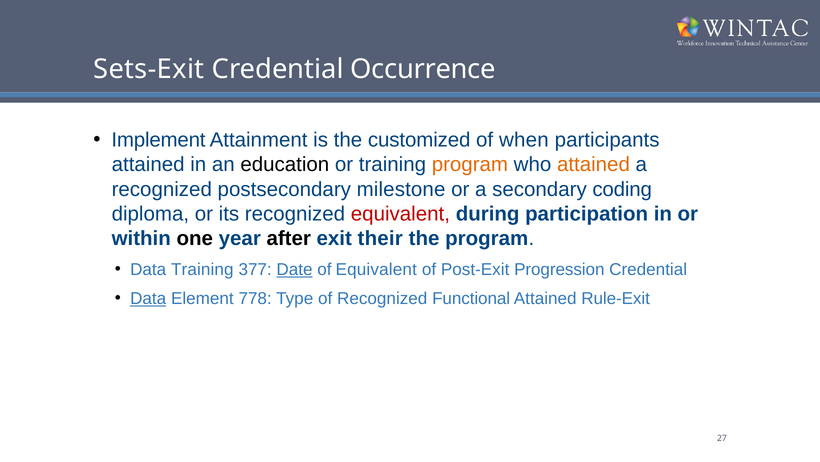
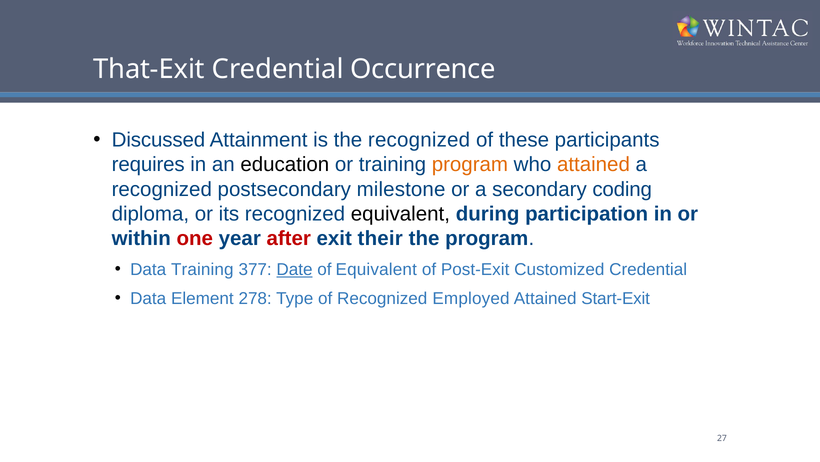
Sets-Exit: Sets-Exit -> That-Exit (149, 69)
Implement: Implement -> Discussed (158, 140)
the customized: customized -> recognized (419, 140)
when: when -> these (524, 140)
attained: attained -> requires (148, 164)
equivalent colour: red -> black (400, 214)
one colour: black -> red (195, 238)
after colour: black -> red (289, 238)
Progression: Progression -> Customized (559, 269)
Data underline: present -> none (148, 298)
778: 778 -> 278 (255, 298)
Functional: Functional -> Employed (471, 298)
Rule-Exit: Rule-Exit -> Start-Exit (616, 298)
